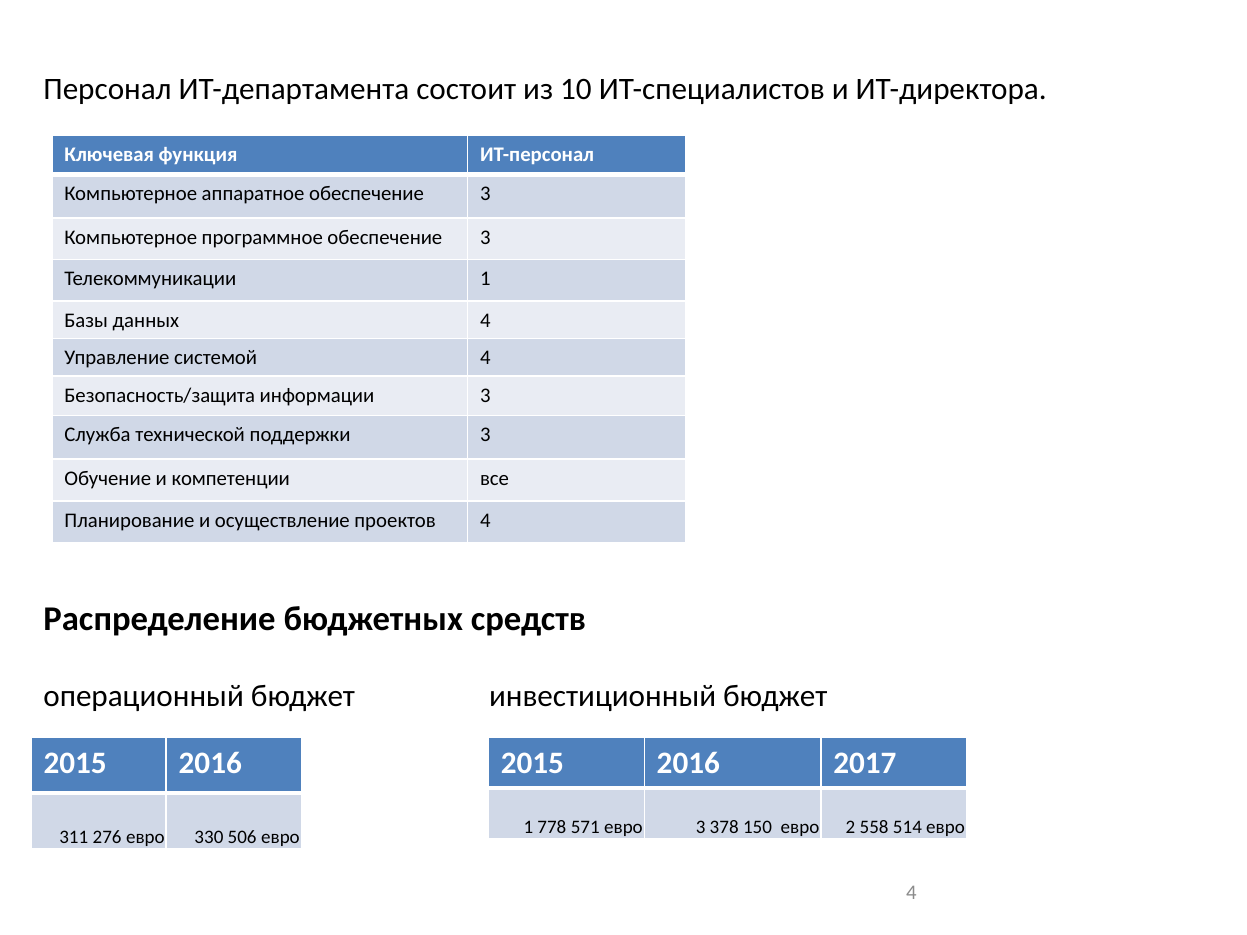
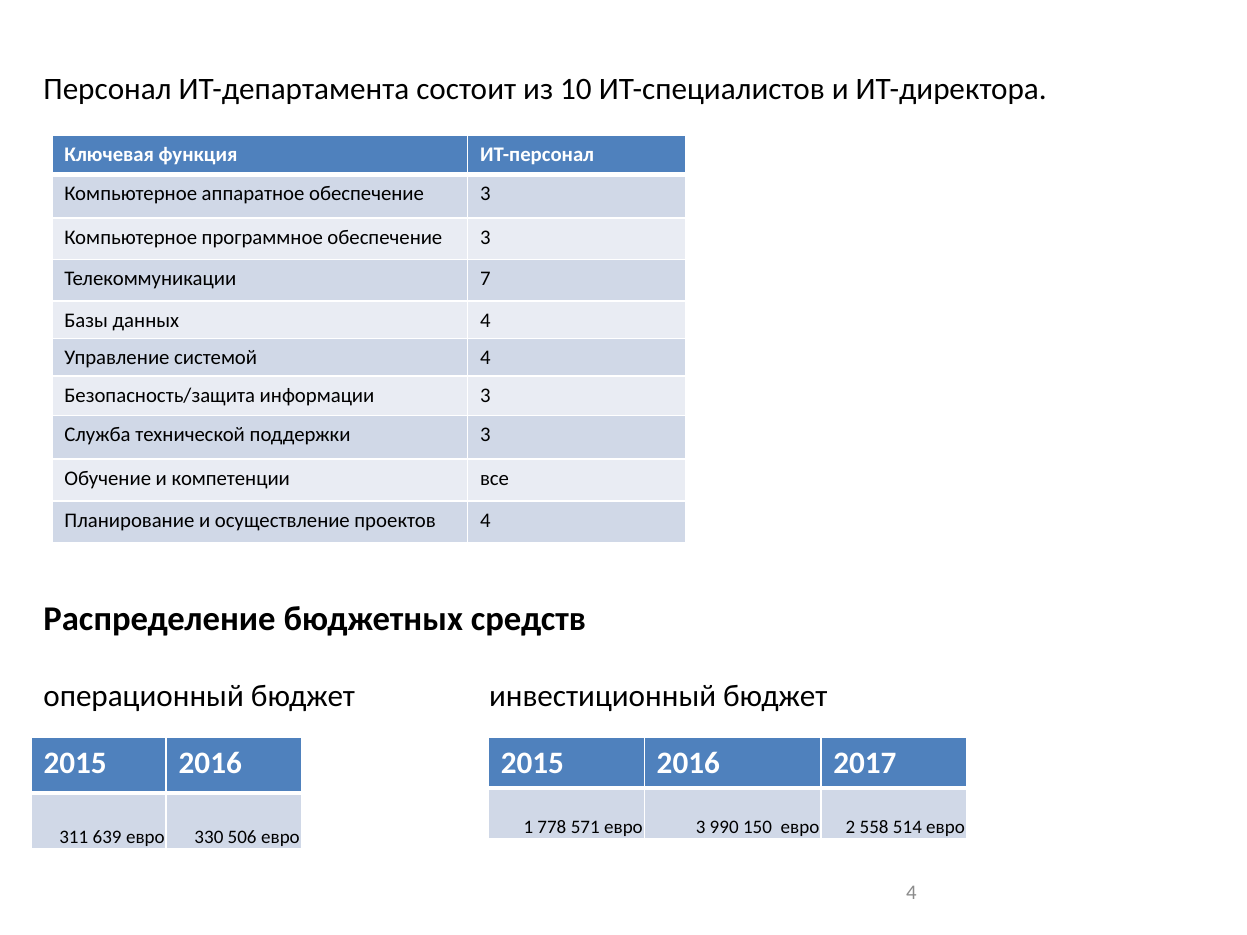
Телекоммуникации 1: 1 -> 7 (485, 279)
378: 378 -> 990 (724, 827)
276: 276 -> 639 (107, 837)
